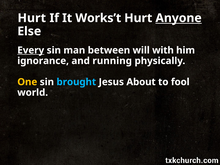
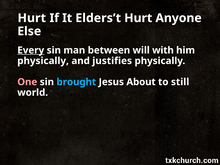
Works’t: Works’t -> Elders’t (98, 18)
Anyone underline: present -> none (179, 18)
ignorance: ignorance -> physically (43, 61)
running: running -> justifies (112, 61)
One colour: yellow -> pink (27, 82)
fool: fool -> still (180, 82)
